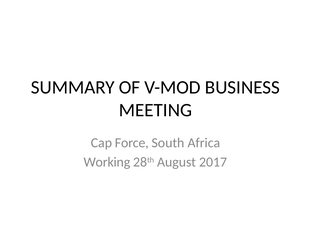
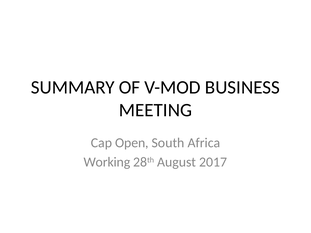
Force: Force -> Open (132, 143)
